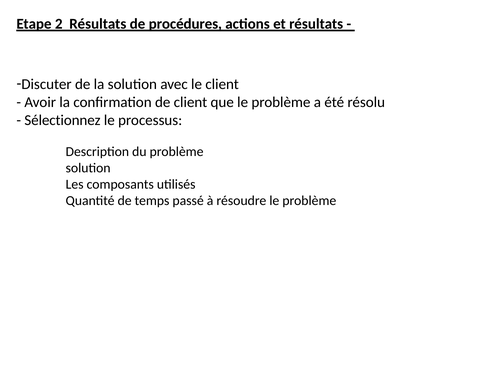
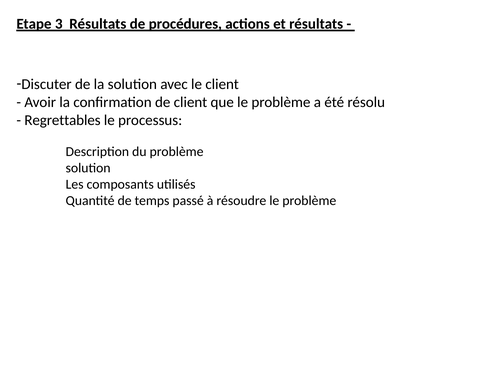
2: 2 -> 3 (59, 24)
Sélectionnez: Sélectionnez -> Regrettables (62, 120)
